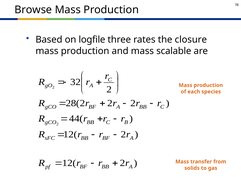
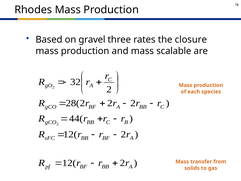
Browse: Browse -> Rhodes (33, 10)
logfile: logfile -> gravel (92, 40)
